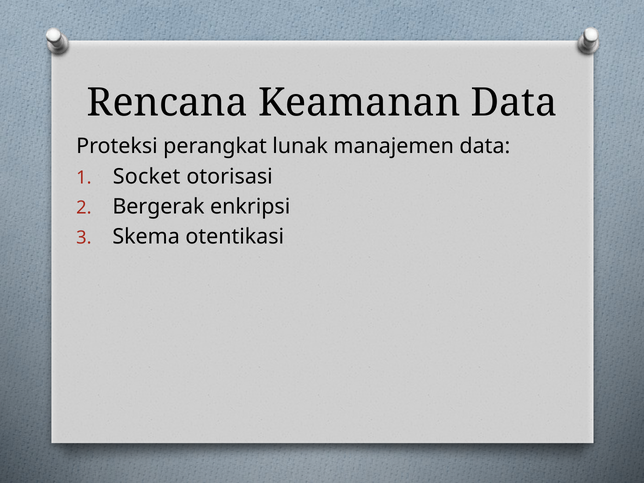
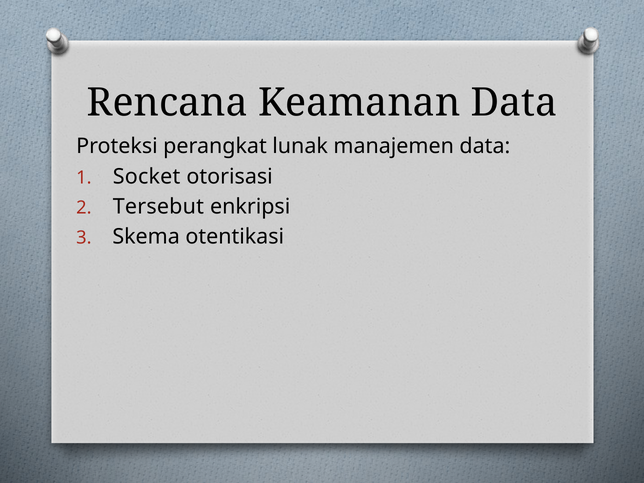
Bergerak: Bergerak -> Tersebut (158, 206)
